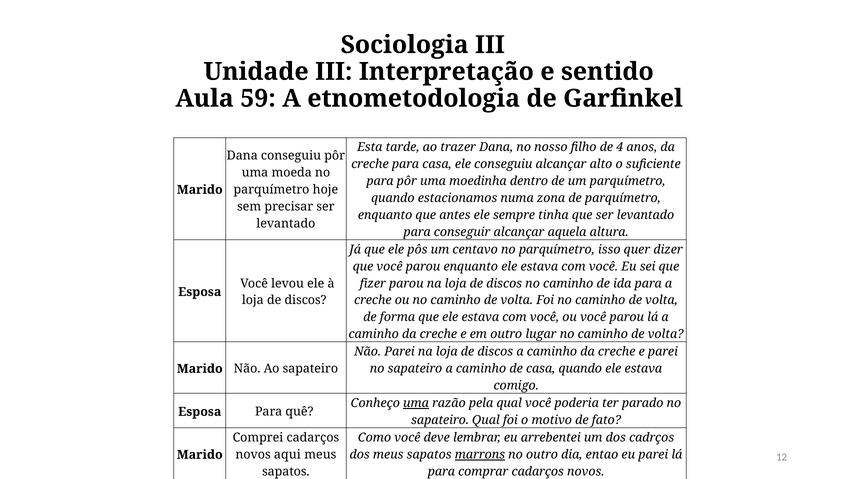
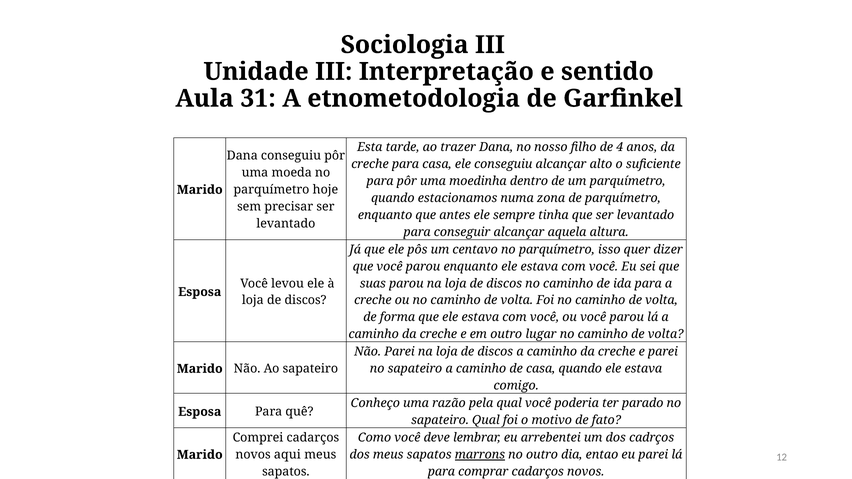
59: 59 -> 31 (258, 99)
fizer: fizer -> suas (373, 284)
uma underline: present -> none (416, 403)
